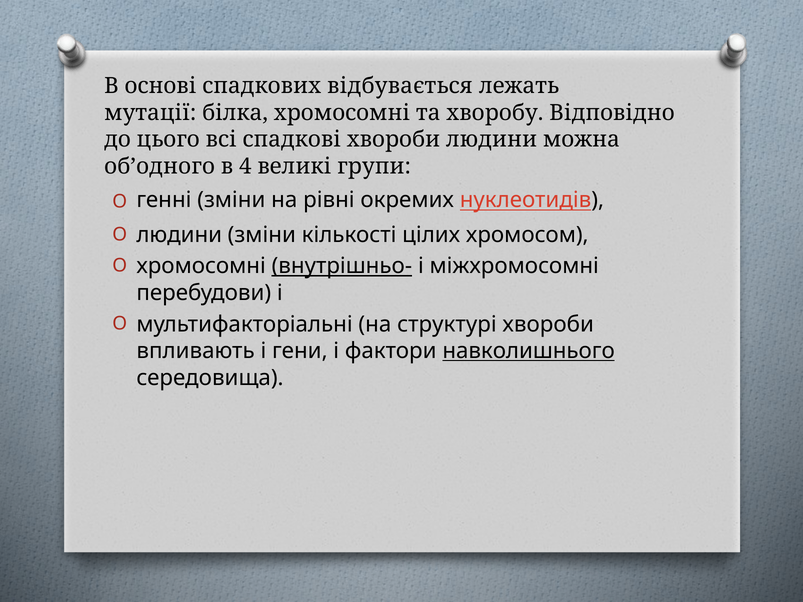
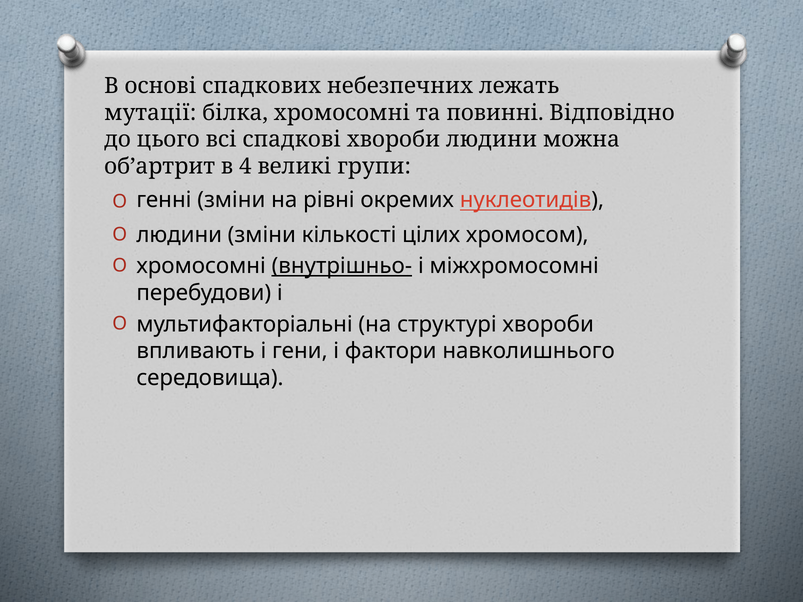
відбувається: відбувається -> небезпечних (400, 86)
хворобу: хворобу -> повинні (495, 113)
об’одного: об’одного -> об’артрит (160, 166)
навколишнього underline: present -> none (529, 351)
